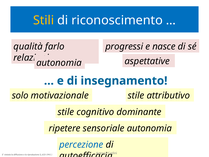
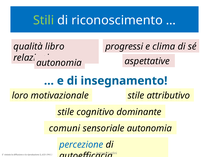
Stili colour: yellow -> light green (44, 20)
farlo: farlo -> libro (55, 46)
nasce: nasce -> clima (164, 46)
solo: solo -> loro (20, 95)
ripetere: ripetere -> comuni (65, 128)
